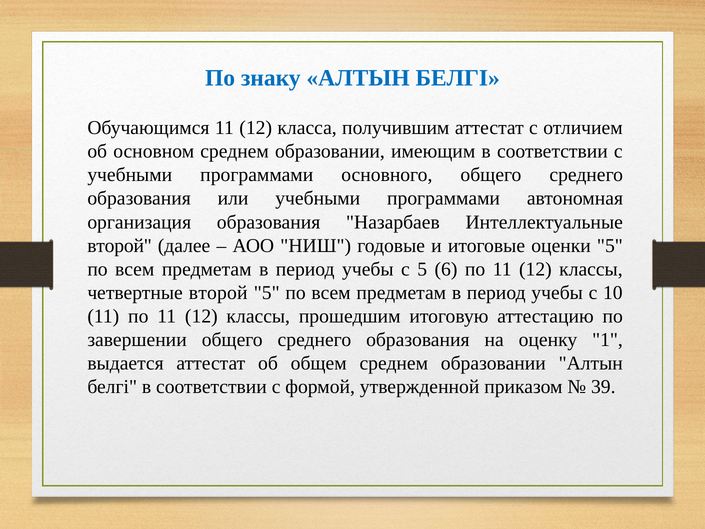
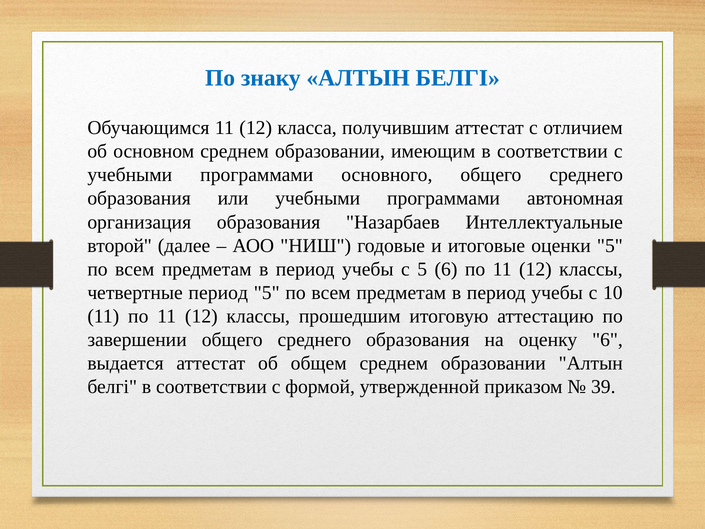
четвертные второй: второй -> период (218, 292)
оценку 1: 1 -> 6 (608, 339)
